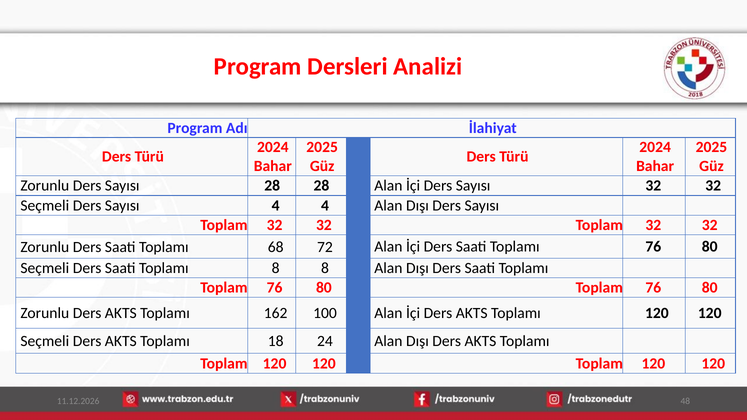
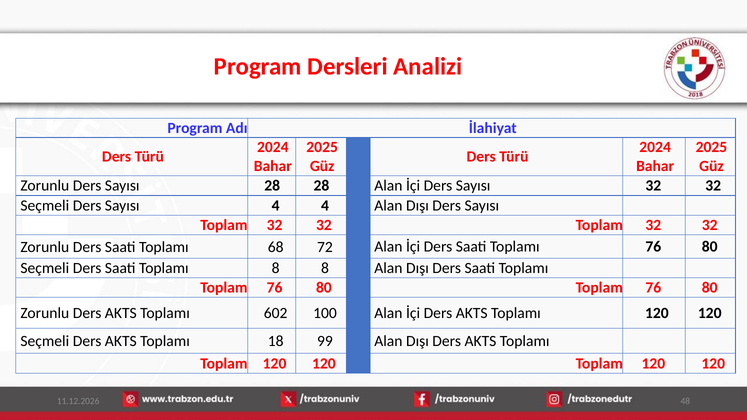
162: 162 -> 602 (276, 313)
24: 24 -> 99 (325, 341)
